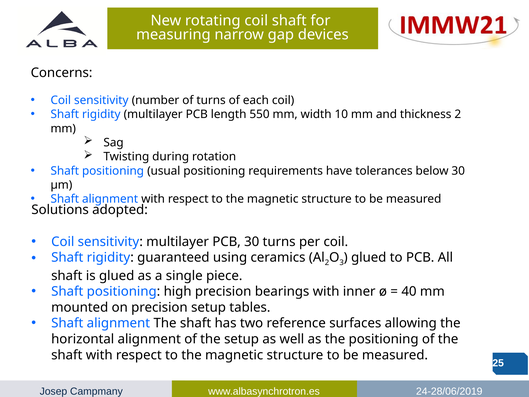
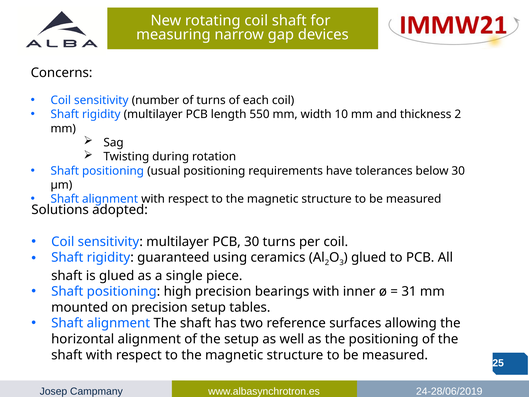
40: 40 -> 31 (409, 291)
